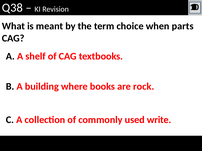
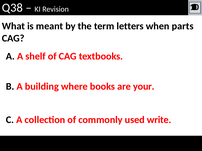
choice: choice -> letters (130, 26)
rock: rock -> your (144, 87)
